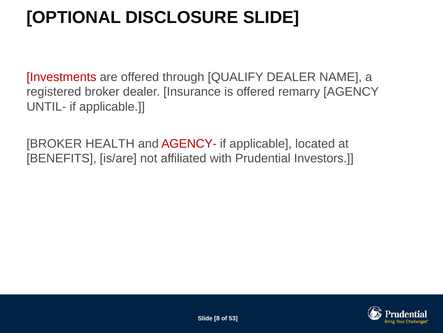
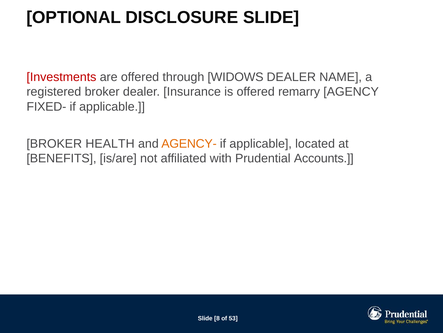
QUALIFY: QUALIFY -> WIDOWS (236, 77)
UNTIL-: UNTIL- -> FIXED- (46, 106)
AGENCY- colour: red -> orange (189, 143)
Investors: Investors -> Accounts (324, 158)
